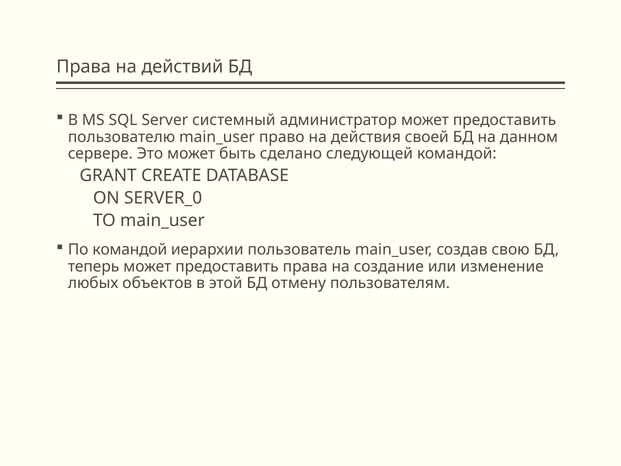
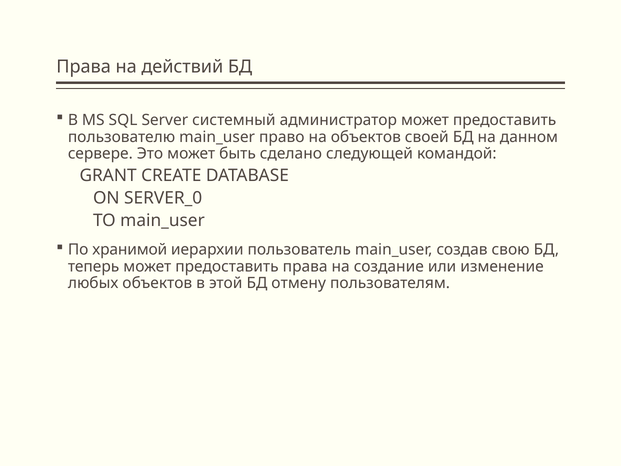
на действия: действия -> объектов (366, 137)
По командой: командой -> хранимой (130, 250)
